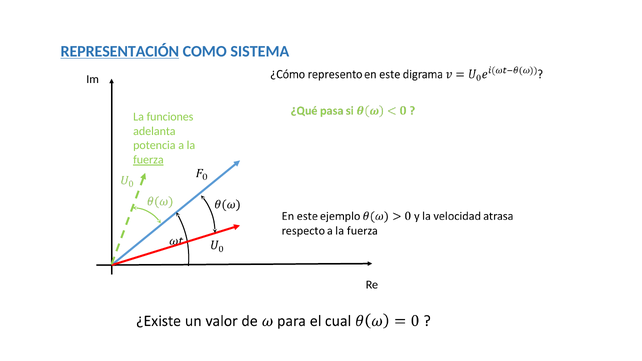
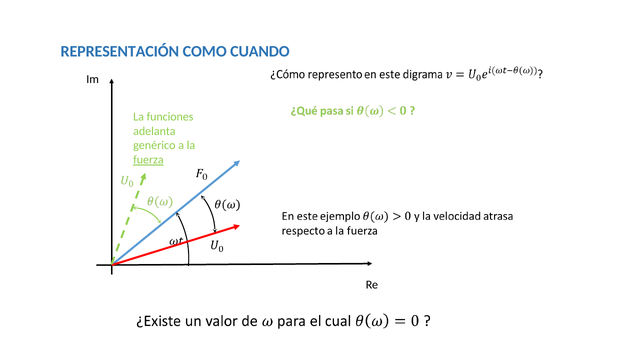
REPRESENTACIÓN underline: present -> none (120, 51)
SISTEMA: SISTEMA -> CUANDO (260, 51)
potencia: potencia -> genérico (154, 146)
